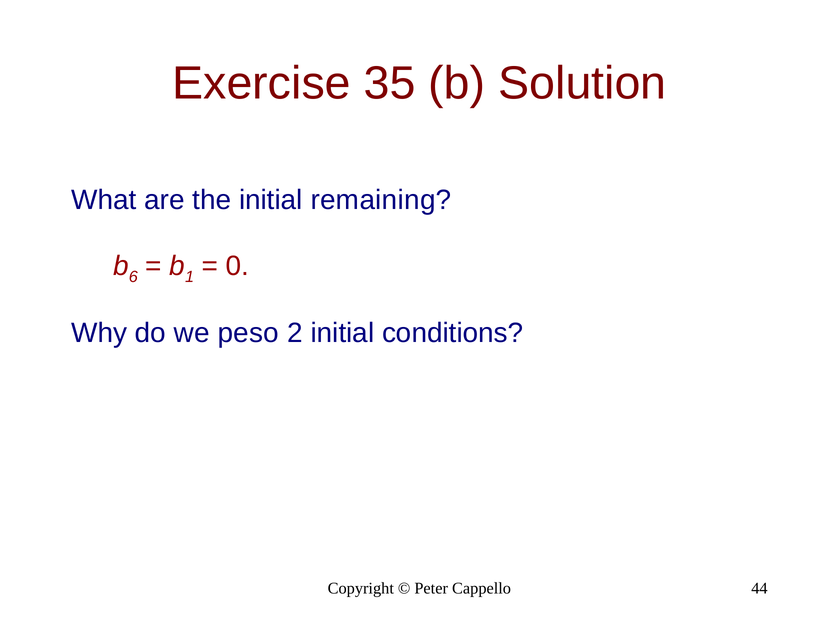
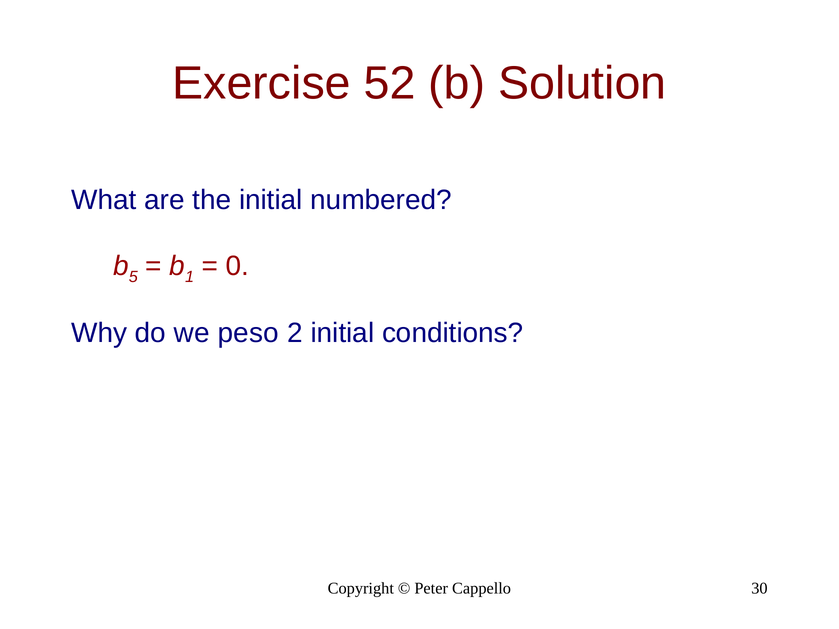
35: 35 -> 52 (390, 84)
remaining: remaining -> numbered (381, 200)
6: 6 -> 5 (133, 277)
44: 44 -> 30 (759, 588)
